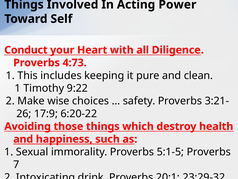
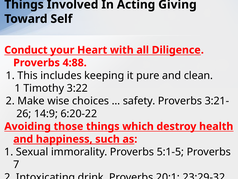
Power: Power -> Giving (177, 5)
4:73: 4:73 -> 4:88 (75, 63)
9:22: 9:22 -> 3:22 (77, 88)
17:9: 17:9 -> 14:9 (46, 113)
